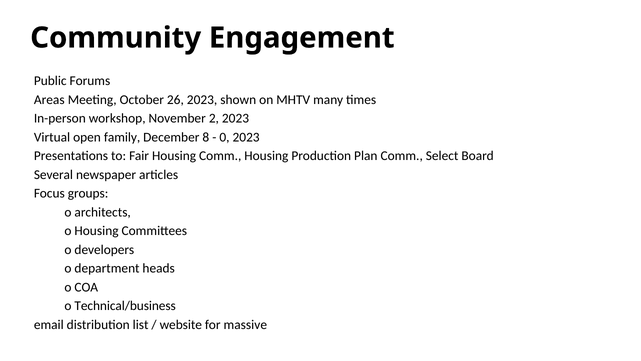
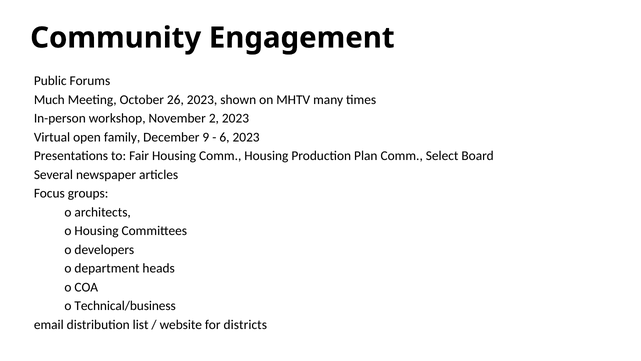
Areas: Areas -> Much (49, 100)
8: 8 -> 9 (206, 137)
0: 0 -> 6 (224, 137)
massive: massive -> districts (245, 324)
